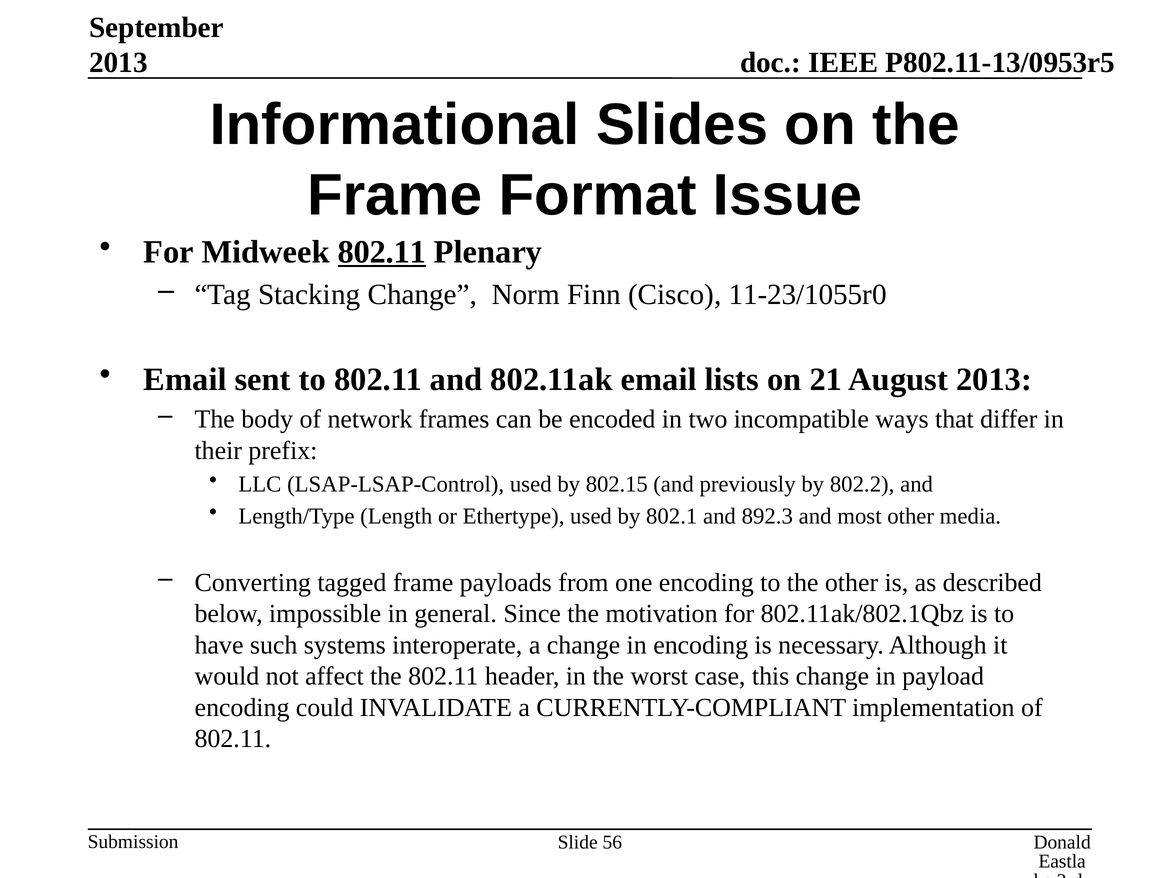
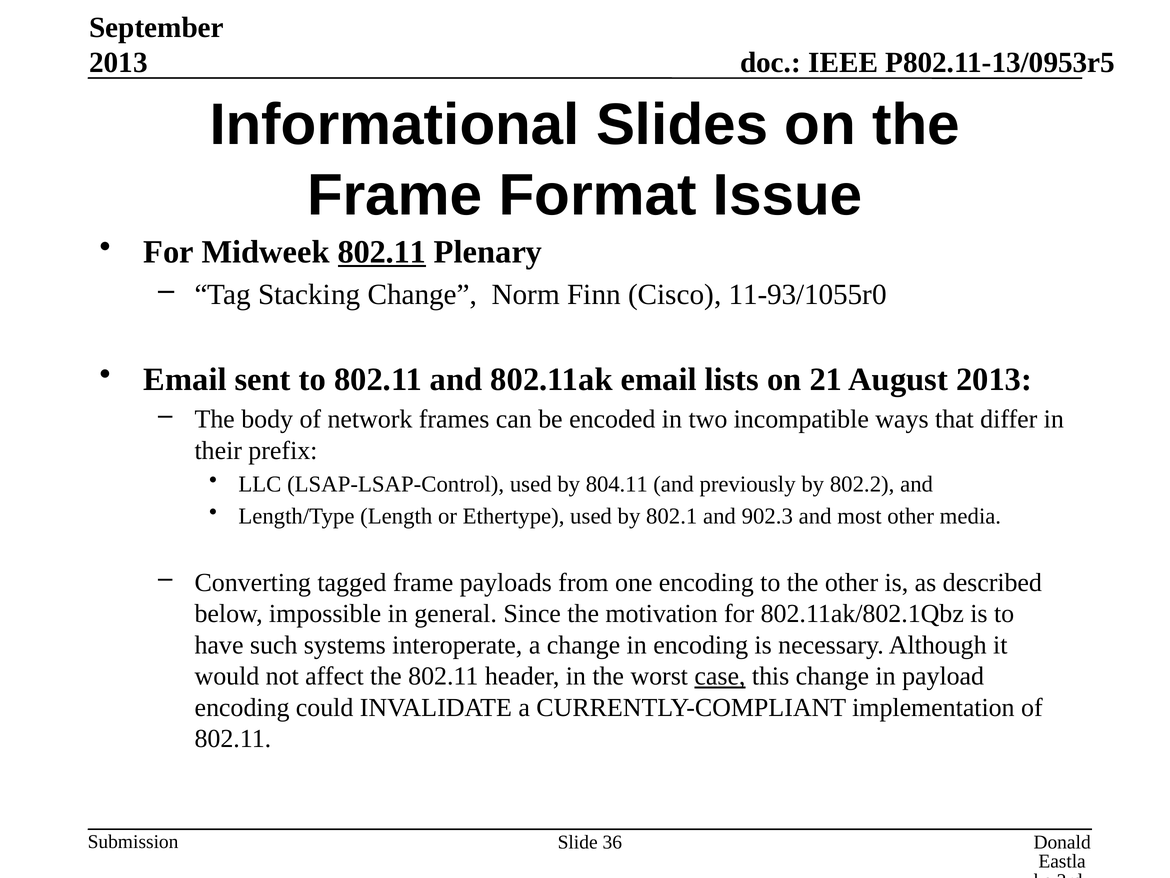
11-23/1055r0: 11-23/1055r0 -> 11-93/1055r0 (808, 295)
802.15: 802.15 -> 804.11 (617, 484)
892.3: 892.3 -> 902.3 (767, 516)
case underline: none -> present (720, 676)
56: 56 -> 36 (612, 842)
